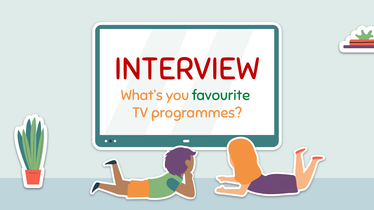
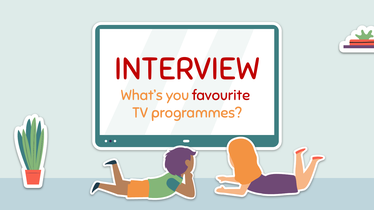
favourite colour: green -> red (221, 96)
